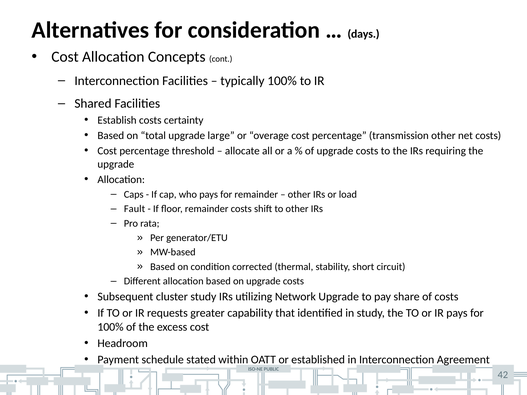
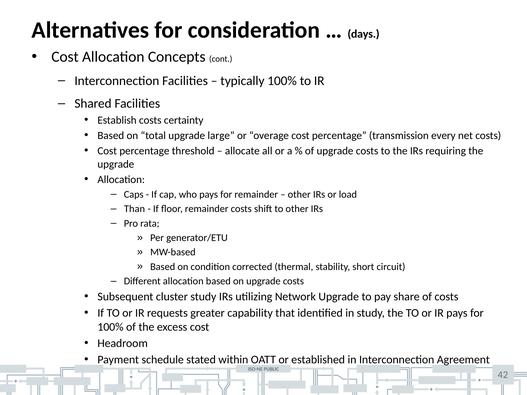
transmission other: other -> every (443, 136)
Fault: Fault -> Than (135, 209)
